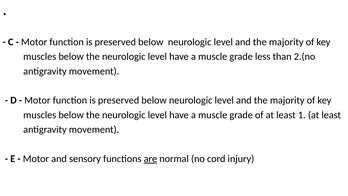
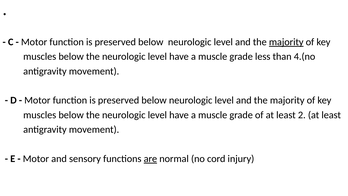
majority underline: none -> present (286, 42)
2.(no: 2.(no -> 4.(no (305, 57)
1: 1 -> 2 (302, 115)
